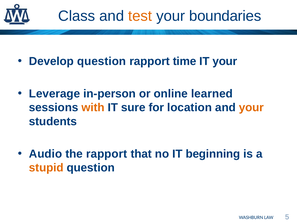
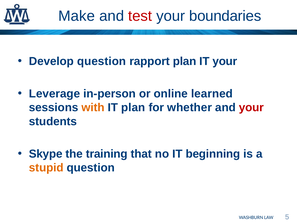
Class: Class -> Make (77, 16)
test colour: orange -> red (140, 16)
rapport time: time -> plan (185, 61)
IT sure: sure -> plan (133, 107)
location: location -> whether (190, 107)
your colour: orange -> red (251, 107)
Audio: Audio -> Skype (46, 154)
the rapport: rapport -> training (107, 154)
